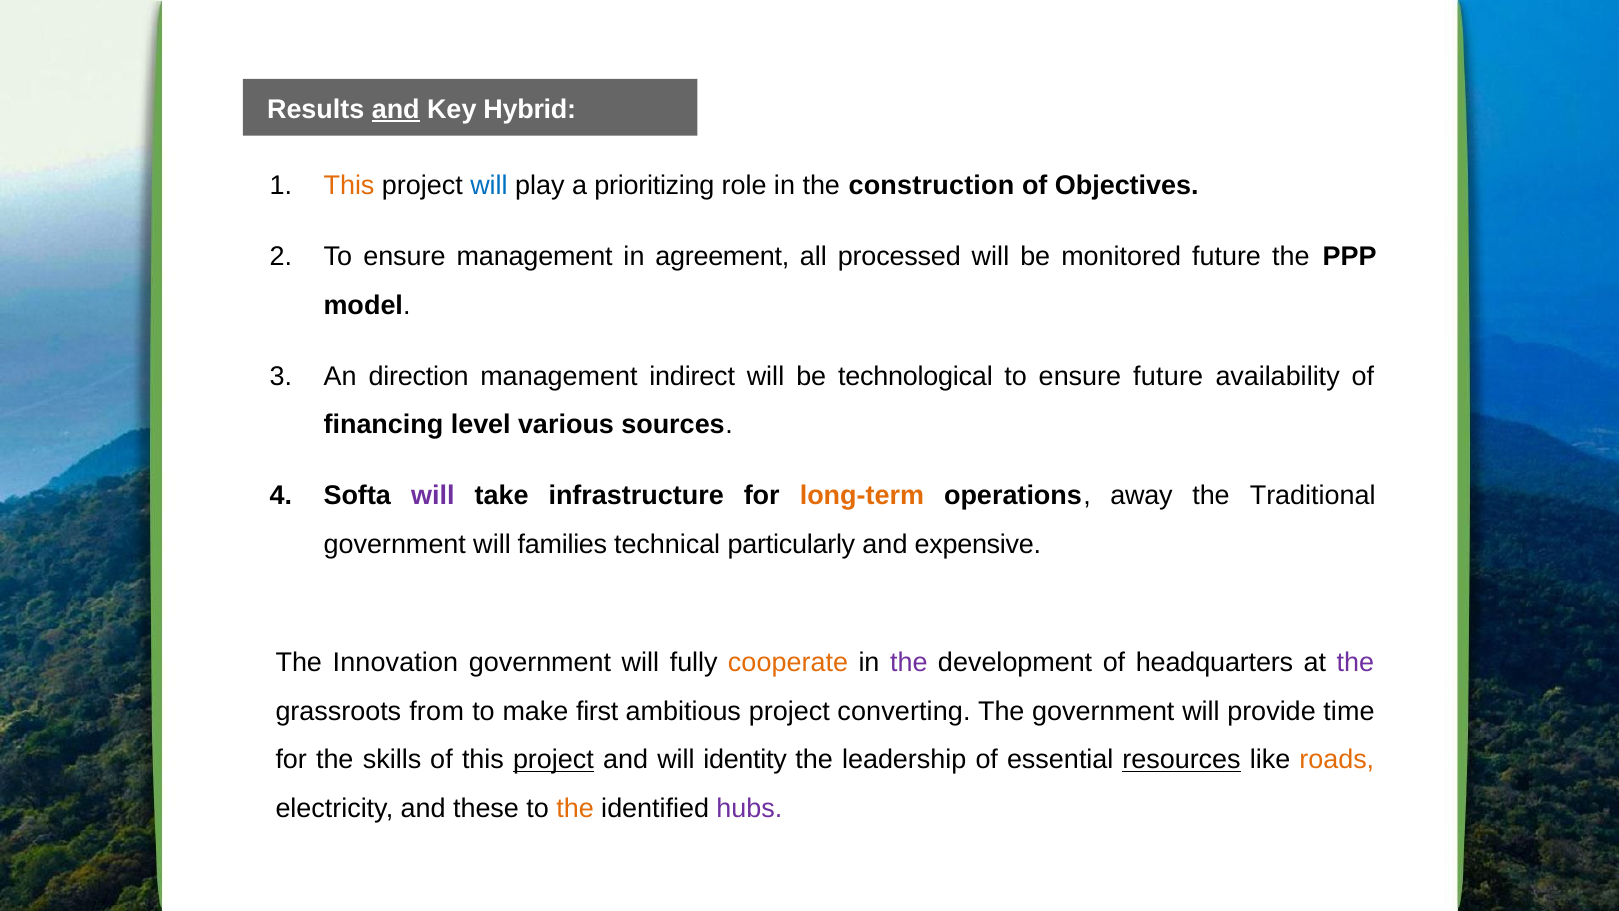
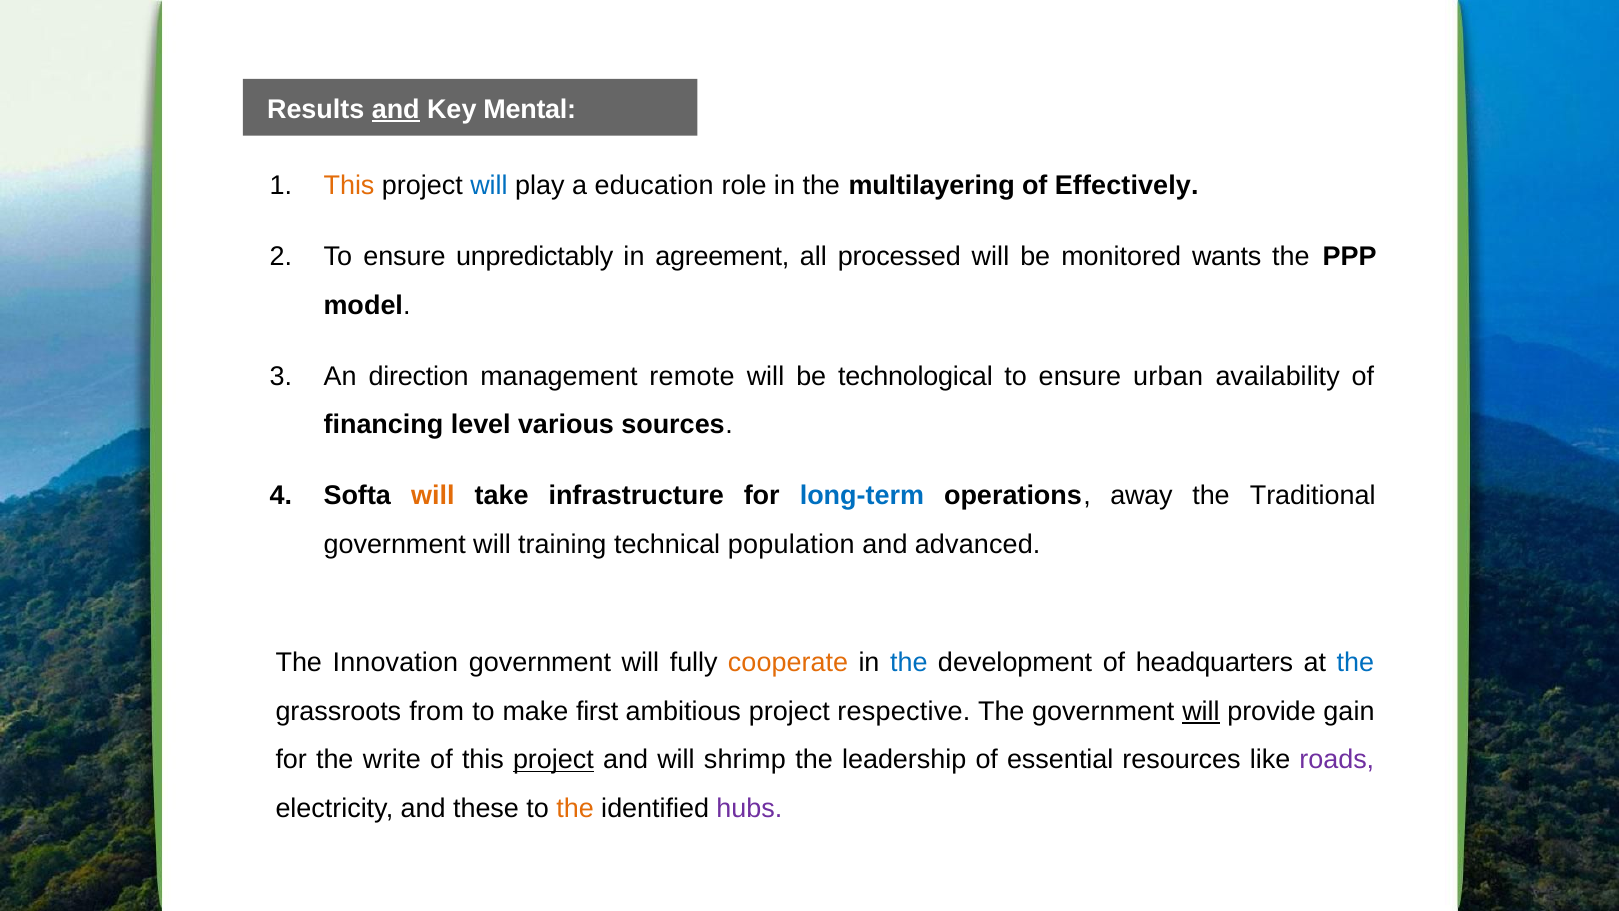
Hybrid: Hybrid -> Mental (530, 109)
prioritizing: prioritizing -> education (654, 186)
construction: construction -> multilayering (932, 186)
Objectives: Objectives -> Effectively (1127, 186)
ensure management: management -> unpredictably (535, 257)
monitored future: future -> wants (1227, 257)
indirect: indirect -> remote (692, 376)
ensure future: future -> urban (1168, 376)
will colour: purple -> orange (433, 496)
long-term colour: orange -> blue (862, 496)
families: families -> training (562, 544)
particularly: particularly -> population (791, 544)
expensive: expensive -> advanced (978, 544)
the colour: purple -> blue (909, 662)
the colour: purple -> blue (1355, 662)
converting: converting -> respective (904, 711)
will underline: none -> present (1201, 711)
time: time -> gain (1349, 711)
skills: skills -> write (392, 760)
identity: identity -> shrimp (745, 760)
resources underline: present -> none (1182, 760)
roads colour: orange -> purple (1337, 760)
